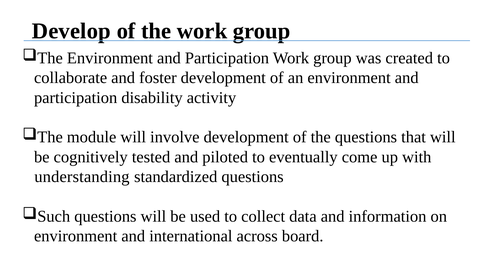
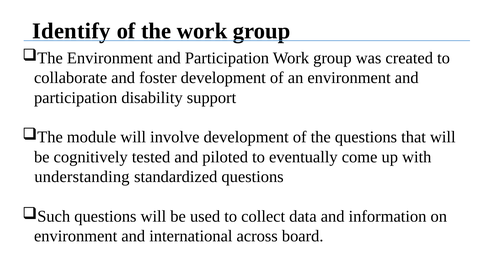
Develop: Develop -> Identify (71, 31)
activity: activity -> support (211, 98)
